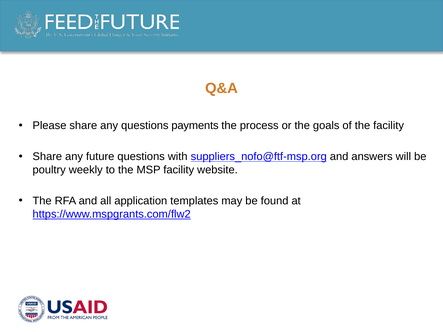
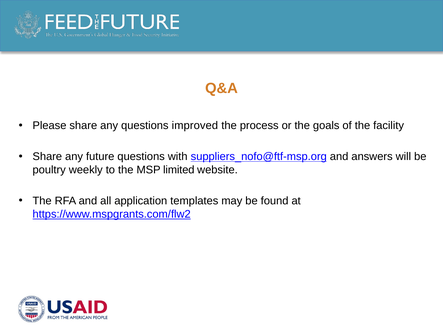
payments: payments -> improved (195, 126)
MSP facility: facility -> limited (179, 170)
